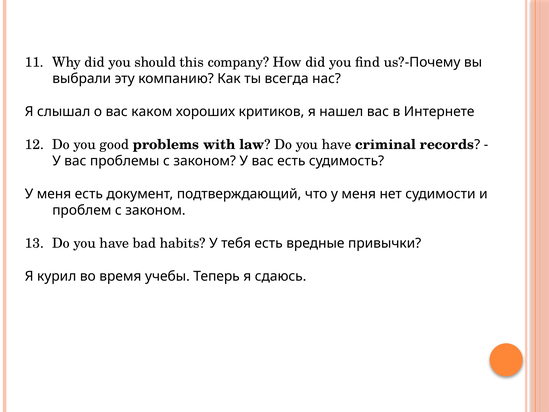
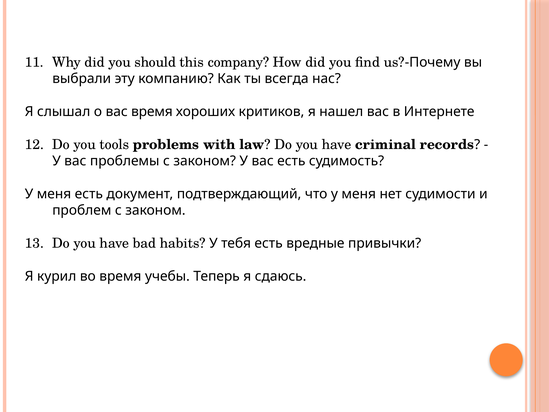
вас каком: каком -> время (152, 112)
good: good -> tools (114, 144)
